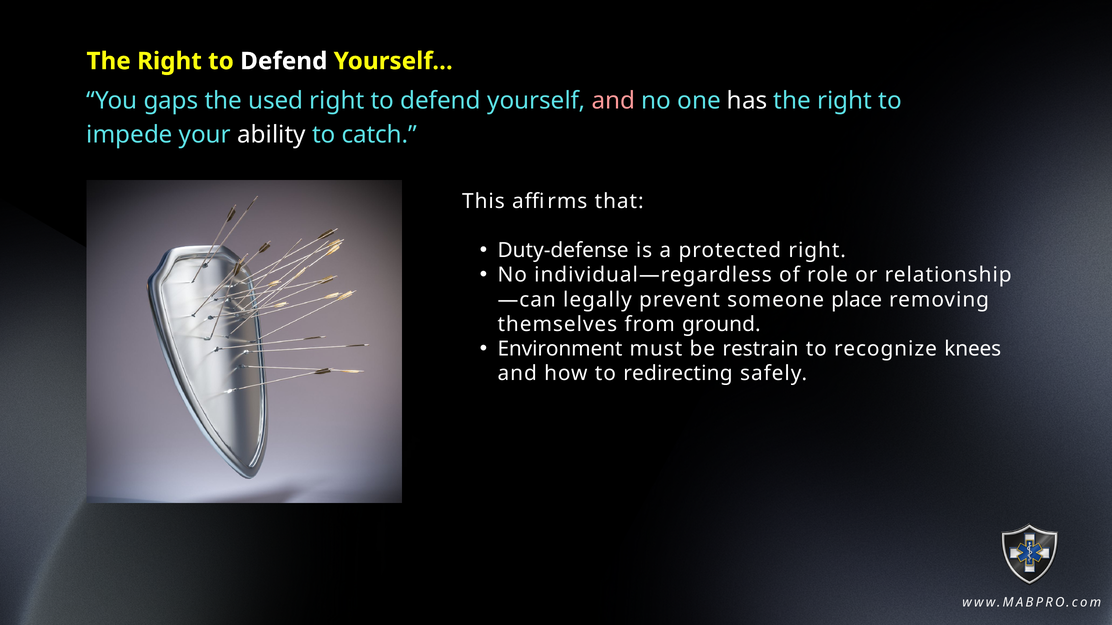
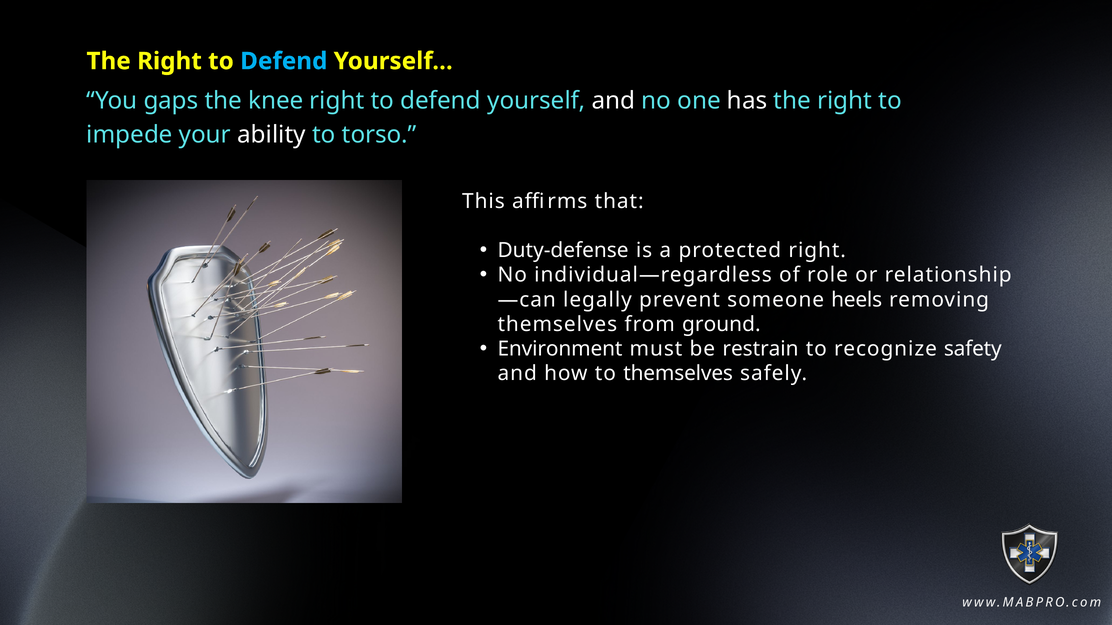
Defend colour: white -> light blue (284, 61)
used: used -> knee (276, 101)
and colour: pink -> white (613, 101)
catch: catch -> torso (379, 135)
place: place -> heels (857, 300)
knees: knees -> safety (973, 349)
to redirecting: redirecting -> themselves (678, 374)
